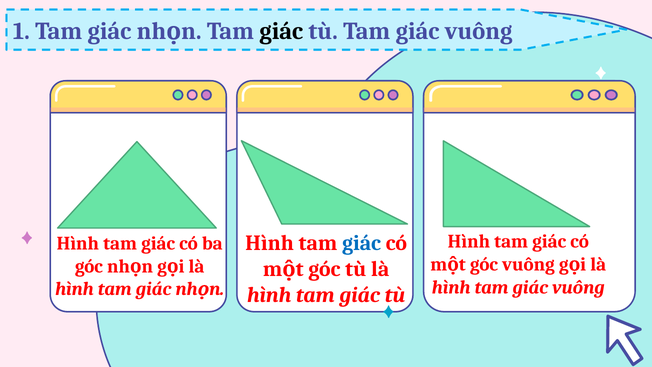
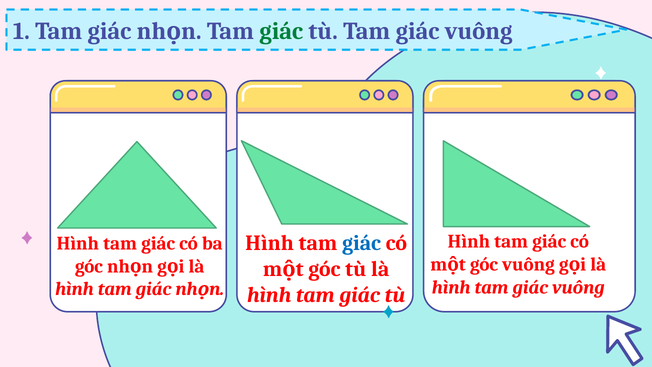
giác colour: black -> green (281, 31)
